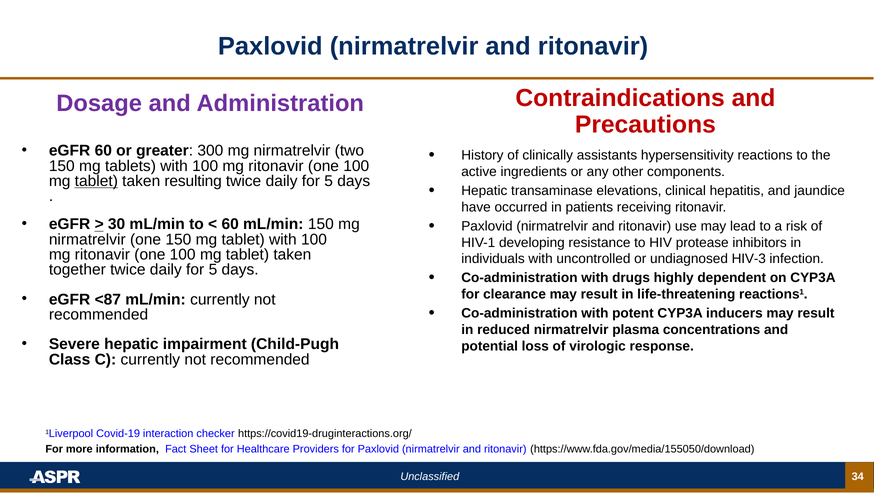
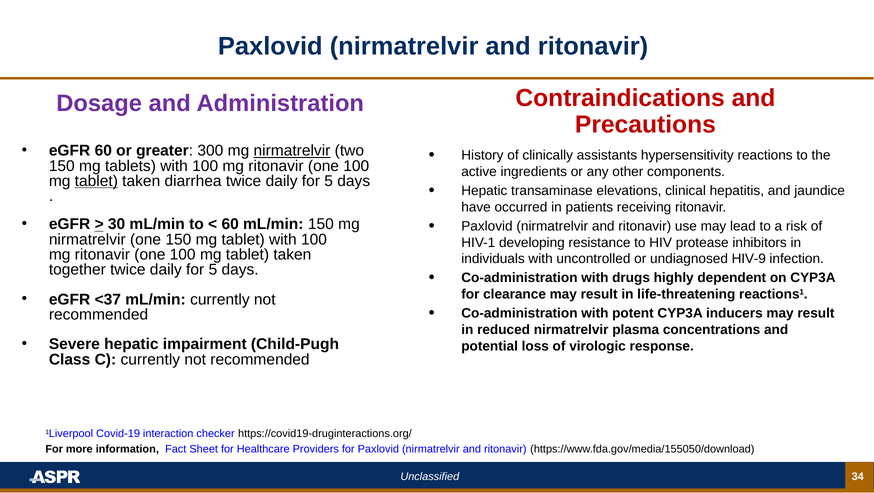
nirmatrelvir underline: none -> present (292, 151)
resulting: resulting -> diarrhea (193, 181)
HIV-3: HIV-3 -> HIV-9 (749, 259)
<87: <87 -> <37 (108, 299)
